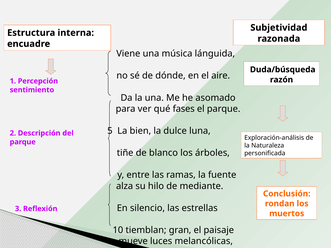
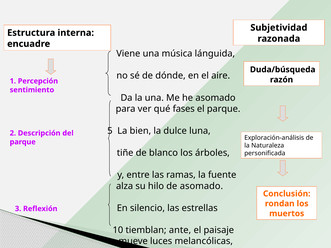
de mediante: mediante -> asomado (201, 186)
gran: gran -> ante (180, 230)
